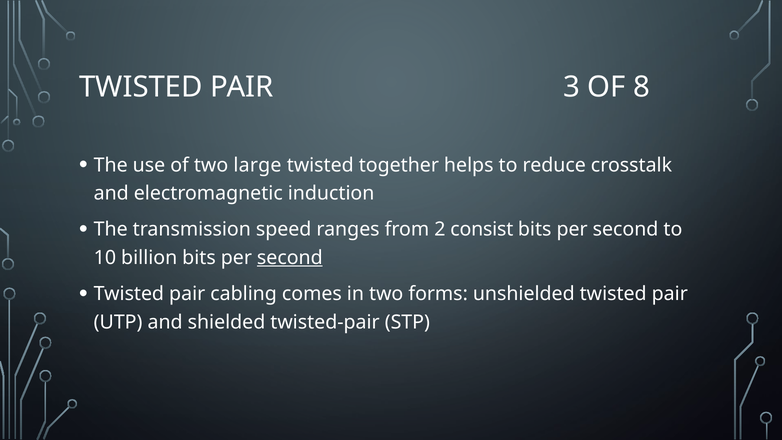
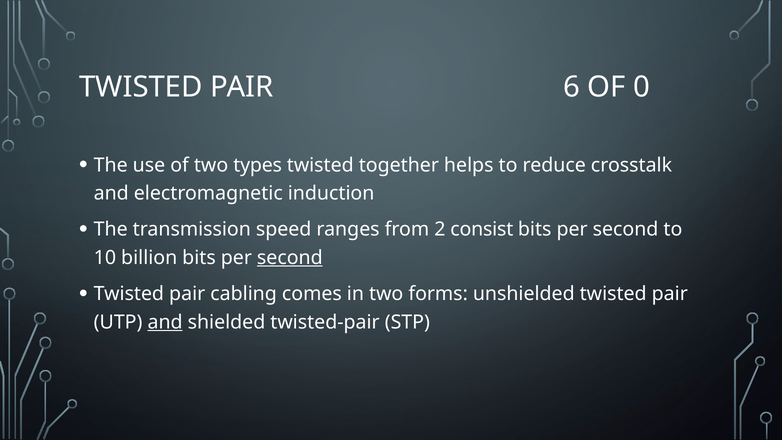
3: 3 -> 6 (572, 87)
8: 8 -> 0 (642, 87)
large: large -> types (258, 165)
and underline: none -> present (165, 322)
